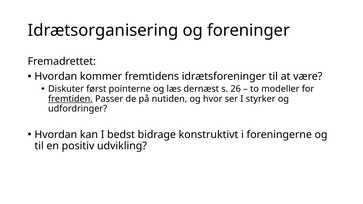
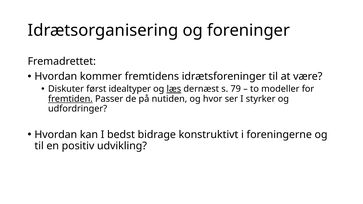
pointerne: pointerne -> idealtyper (130, 89)
læs underline: none -> present (174, 89)
26: 26 -> 79 (236, 89)
